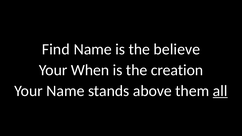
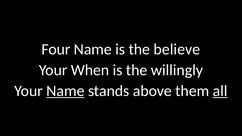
Find: Find -> Four (56, 49)
creation: creation -> willingly (177, 70)
Name underline: none -> present (65, 91)
